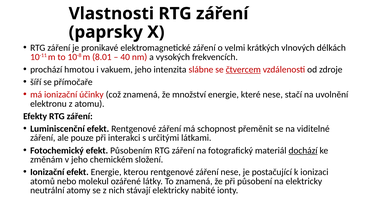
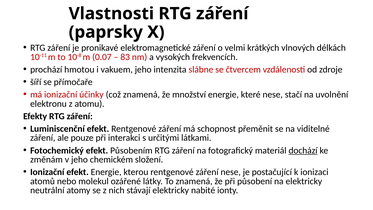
8.01: 8.01 -> 0.07 (102, 57)
40: 40 -> 83 (125, 57)
čtvercem underline: present -> none (243, 69)
